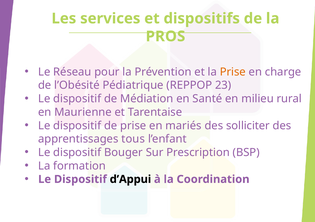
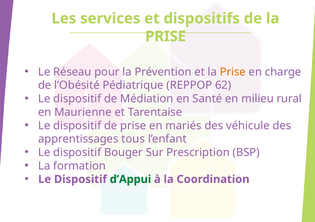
PROS: PROS -> PRISE (166, 36)
23: 23 -> 62 (223, 86)
solliciter: solliciter -> véhicule (248, 126)
d’Appui colour: black -> green (130, 180)
